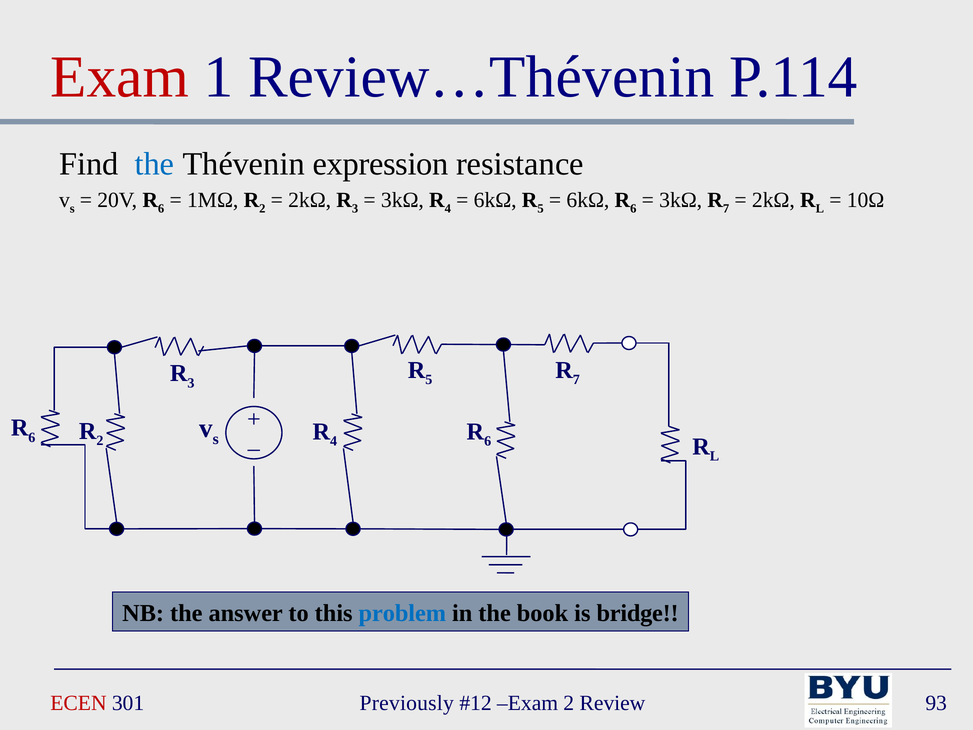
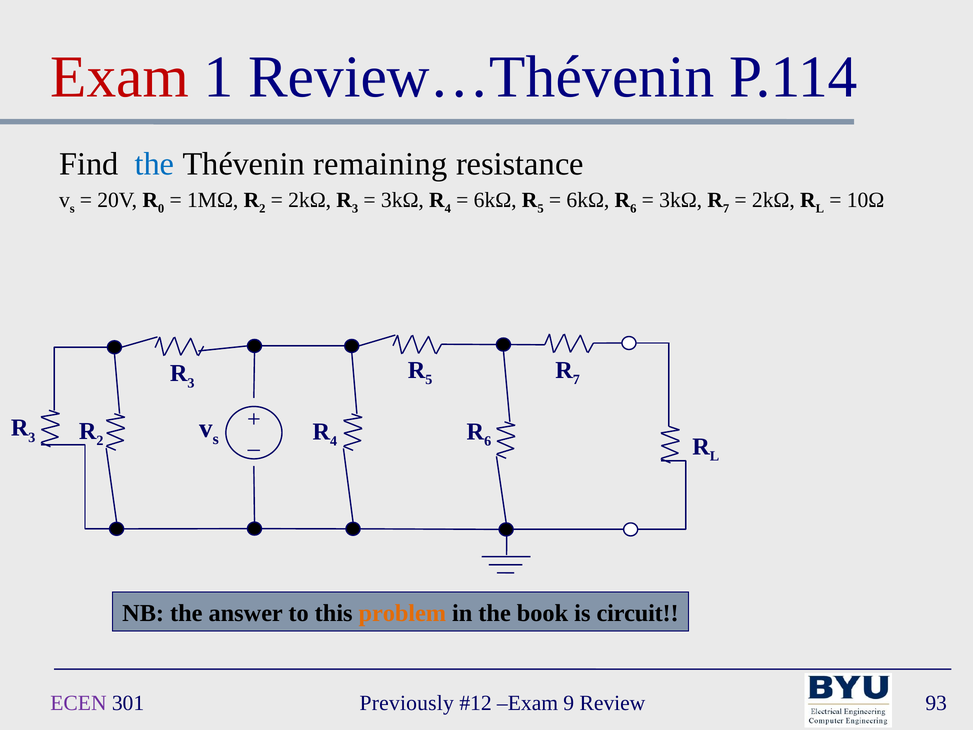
expression: expression -> remaining (380, 164)
6: 6 -> 0 (161, 209)
6: 6 -> 3 (32, 437)
problem colour: blue -> orange (402, 613)
bridge: bridge -> circuit (638, 613)
ECEN colour: red -> purple (78, 703)
Exam 2: 2 -> 9 (569, 703)
